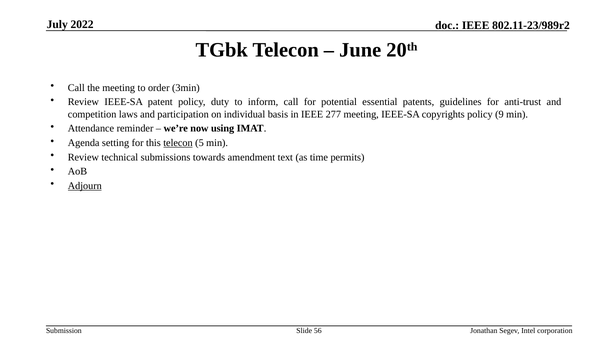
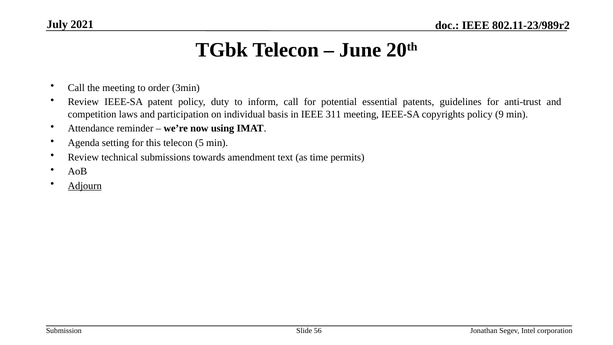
2022: 2022 -> 2021 (82, 24)
277: 277 -> 311 (333, 114)
telecon underline: present -> none (178, 143)
